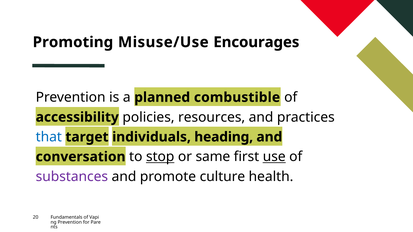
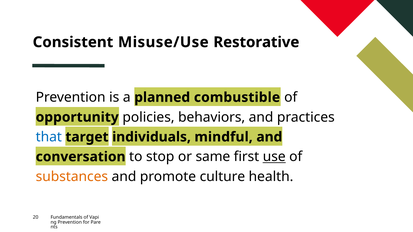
Promoting: Promoting -> Consistent (73, 42)
Encourages: Encourages -> Restorative (256, 42)
accessibility: accessibility -> opportunity (77, 117)
resources: resources -> behaviors (212, 117)
heading: heading -> mindful (224, 137)
stop underline: present -> none (160, 157)
substances colour: purple -> orange (72, 177)
